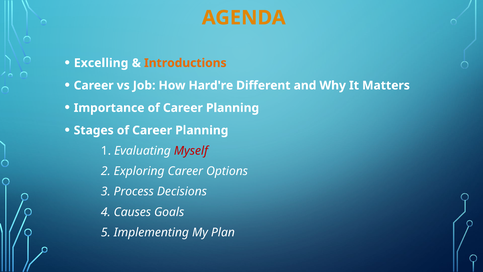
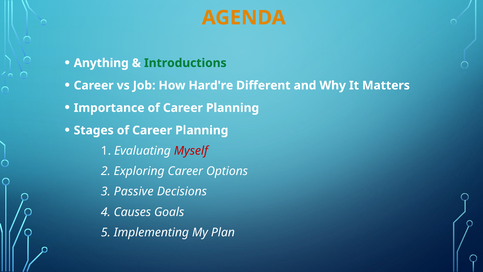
Excelling: Excelling -> Anything (101, 63)
Introductions colour: orange -> green (185, 63)
Process: Process -> Passive (134, 191)
